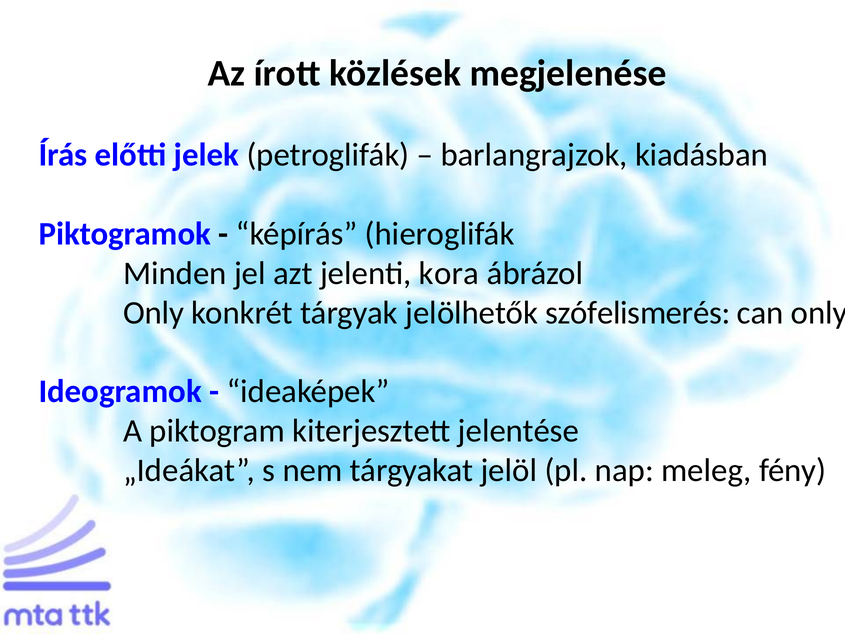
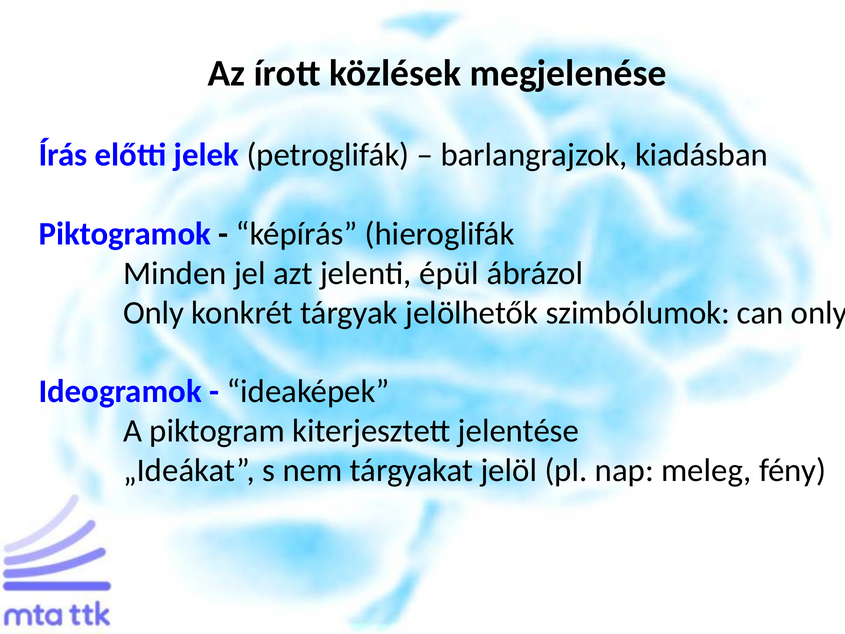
kora: kora -> épül (449, 273)
szófelismerés: szófelismerés -> szimbólumok (638, 313)
